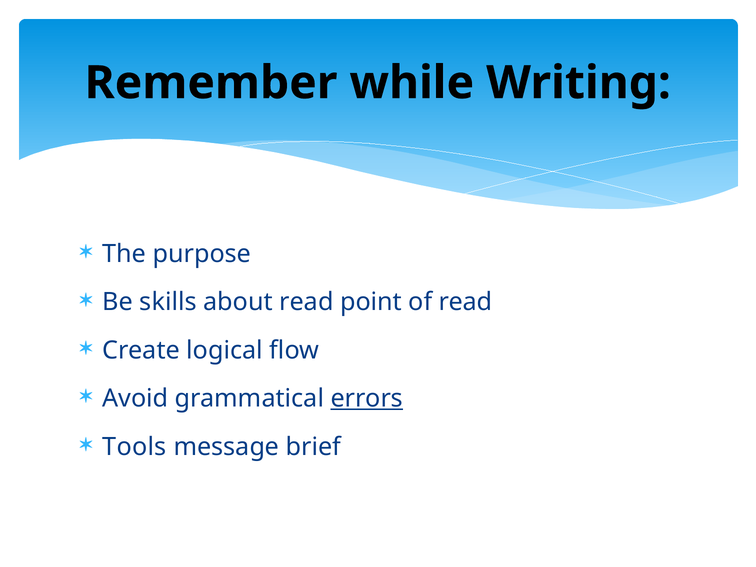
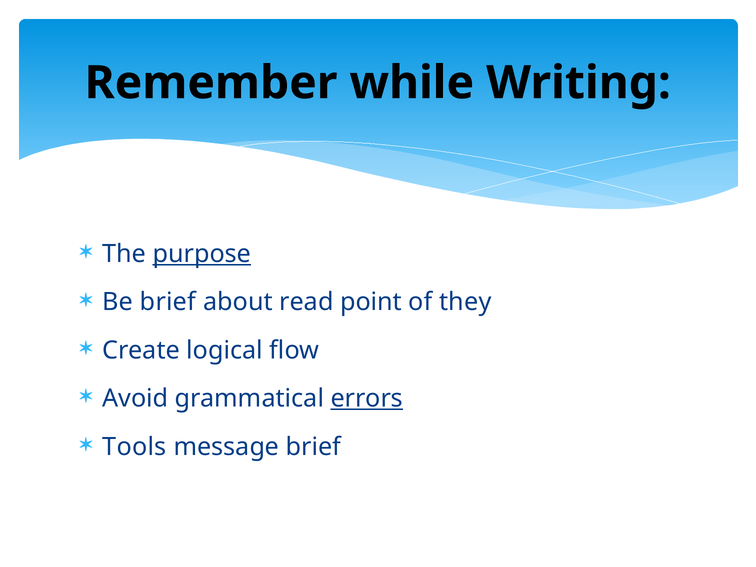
purpose underline: none -> present (202, 254)
Be skills: skills -> brief (168, 302)
of read: read -> they (465, 302)
